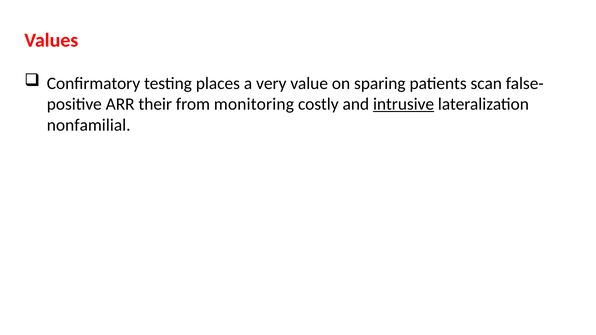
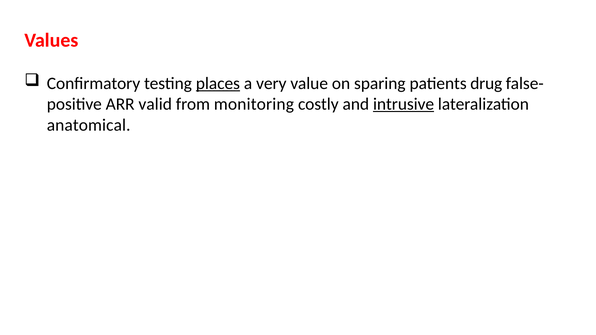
places underline: none -> present (218, 83)
scan: scan -> drug (486, 83)
their: their -> valid (155, 104)
nonfamilial: nonfamilial -> anatomical (89, 125)
